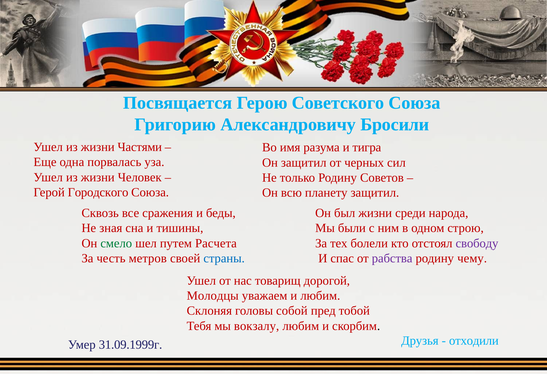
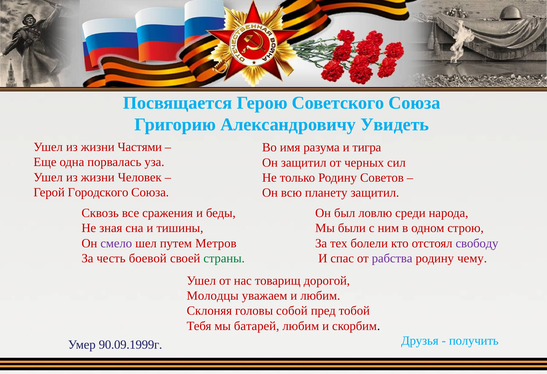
Бросили: Бросили -> Увидеть (395, 124)
был жизни: жизни -> ловлю (375, 213)
смело colour: green -> purple (116, 243)
Расчета: Расчета -> Метров (216, 243)
метров: метров -> боевой (148, 258)
страны colour: blue -> green (224, 258)
вокзалу: вокзалу -> батарей (257, 326)
отходили: отходили -> получить (474, 340)
31.09.1999г: 31.09.1999г -> 90.09.1999г (131, 344)
